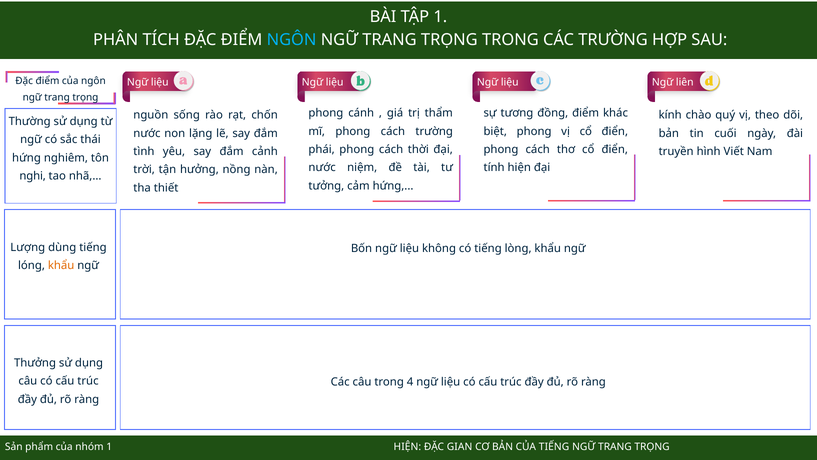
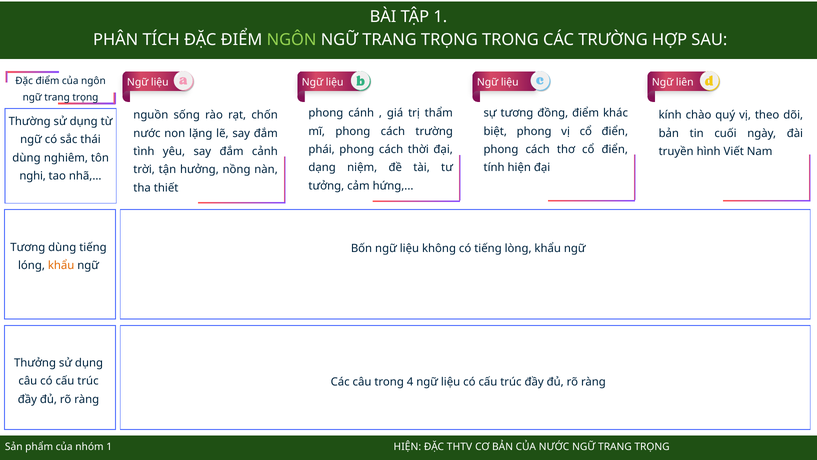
NGÔN colour: light blue -> light green (292, 40)
hứng: hứng -> dùng (26, 158)
nước: nước -> dạng (322, 168)
Lượng: Lượng -> Tương (28, 247)
GIAN: GIAN -> THTV (460, 447)
CỦA TIẾNG: TIẾNG -> NƯỚC (554, 447)
